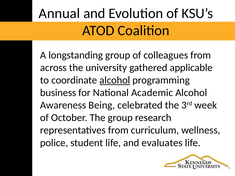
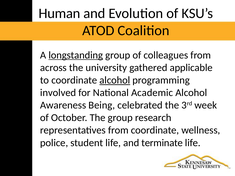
Annual: Annual -> Human (59, 13)
longstanding underline: none -> present (76, 55)
business: business -> involved (58, 93)
from curriculum: curriculum -> coordinate (155, 130)
evaluates: evaluates -> terminate (162, 143)
